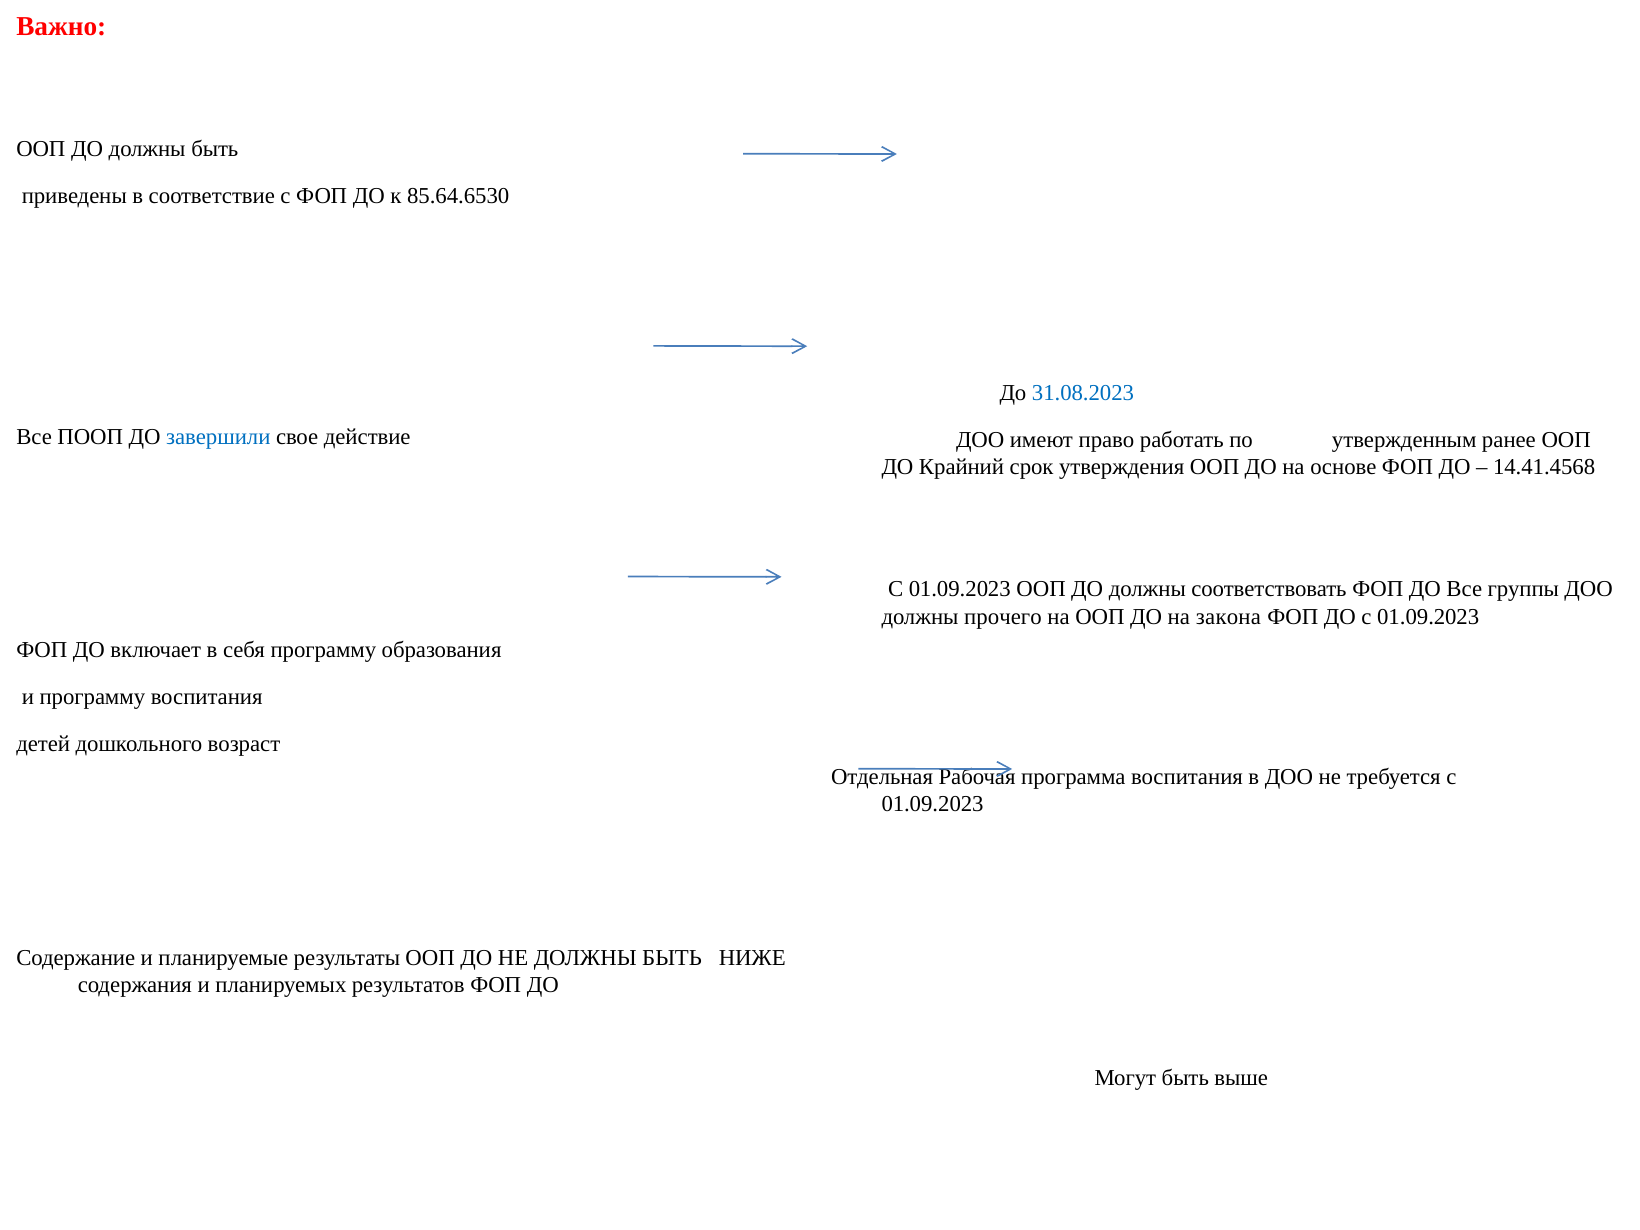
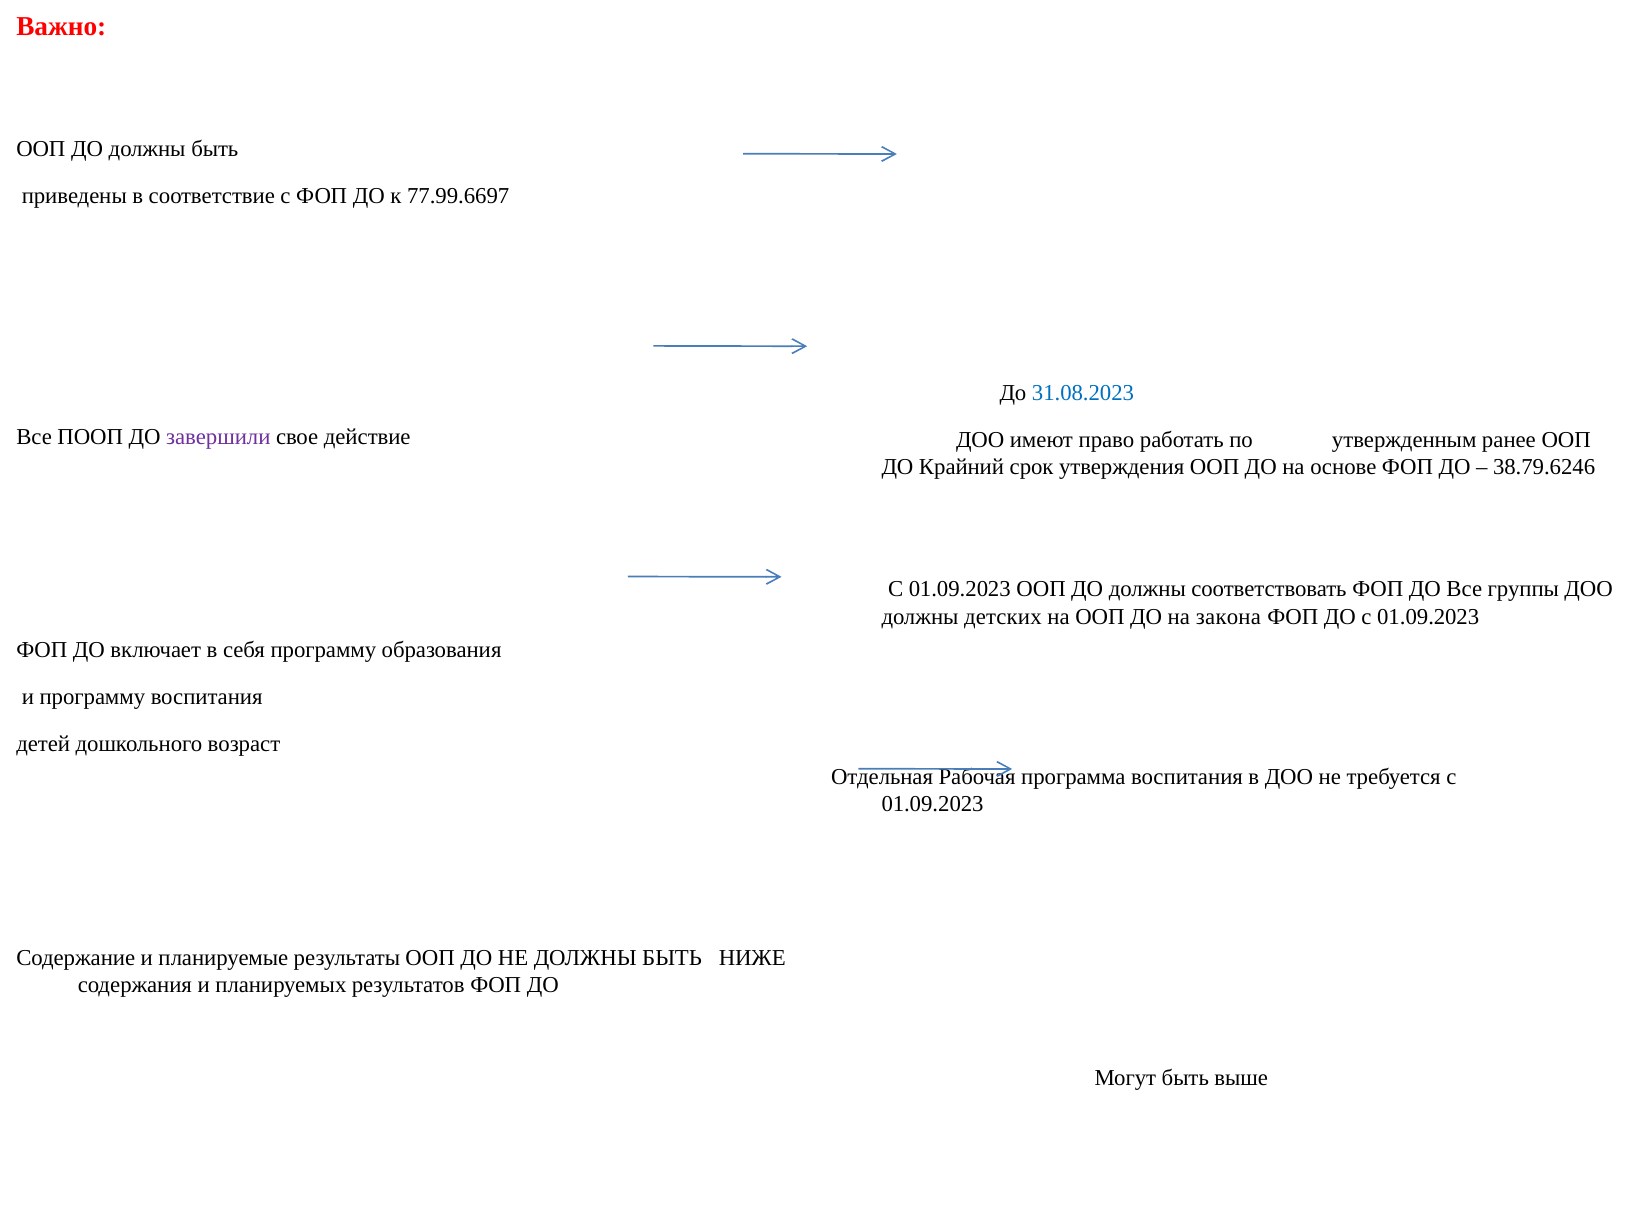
85.64.6530: 85.64.6530 -> 77.99.6697 (458, 196)
завершили colour: blue -> purple (218, 437)
14.41.4568: 14.41.4568 -> 38.79.6246 (1544, 467)
прочего: прочего -> детских (1003, 617)
